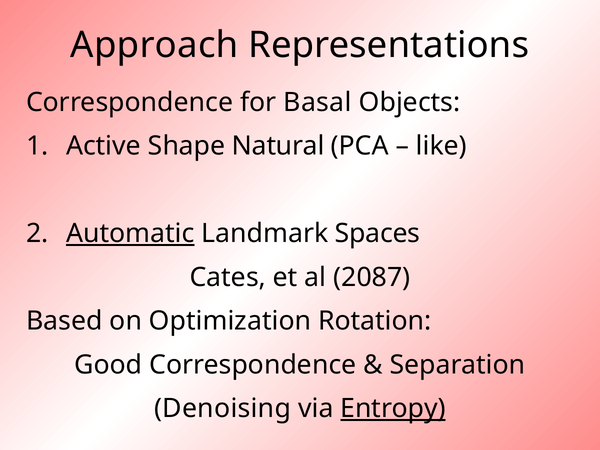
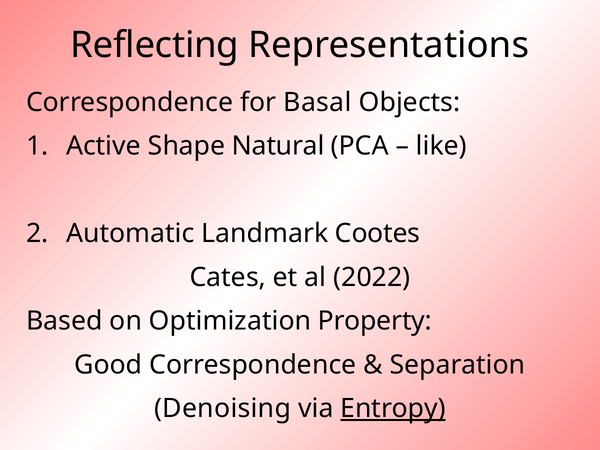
Approach: Approach -> Reflecting (155, 45)
Automatic underline: present -> none (130, 234)
Spaces: Spaces -> Cootes (378, 234)
2087: 2087 -> 2022 (372, 277)
Rotation: Rotation -> Property (375, 321)
